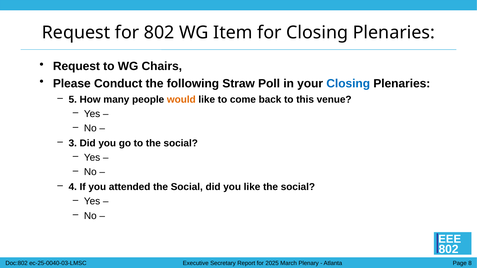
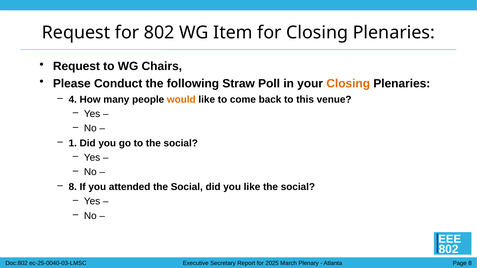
Closing colour: blue -> orange (348, 84)
5: 5 -> 4 (73, 100)
3: 3 -> 1 (73, 143)
4: 4 -> 8 (73, 187)
